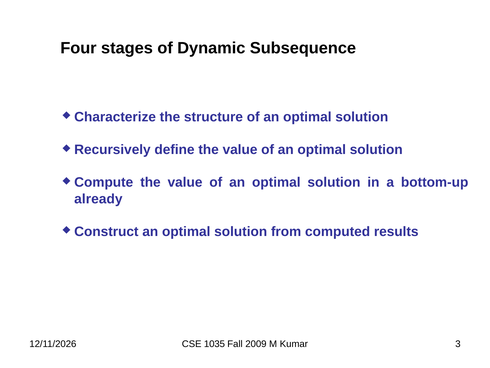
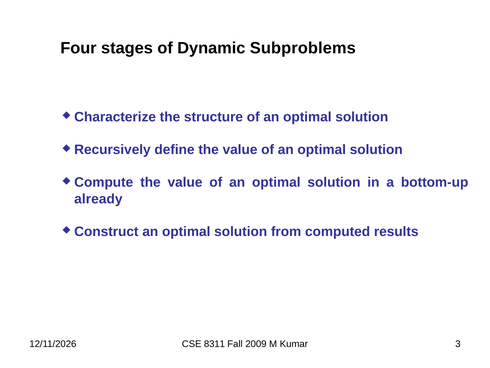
Subsequence: Subsequence -> Subproblems (303, 48)
1035: 1035 -> 8311 (214, 344)
